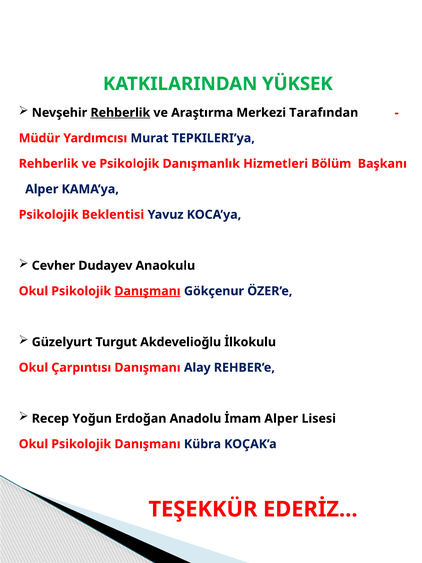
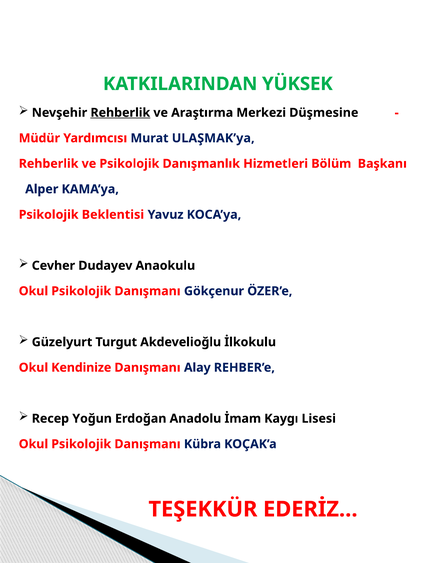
Tarafından: Tarafından -> Düşmesine (324, 113)
TEPKILERI’ya: TEPKILERI’ya -> ULAŞMAK’ya (213, 138)
Danışmanı underline: present -> none (147, 291)
Çarpıntısı: Çarpıntısı -> Kendinize (81, 367)
İmam Alper: Alper -> Kaygı (281, 418)
